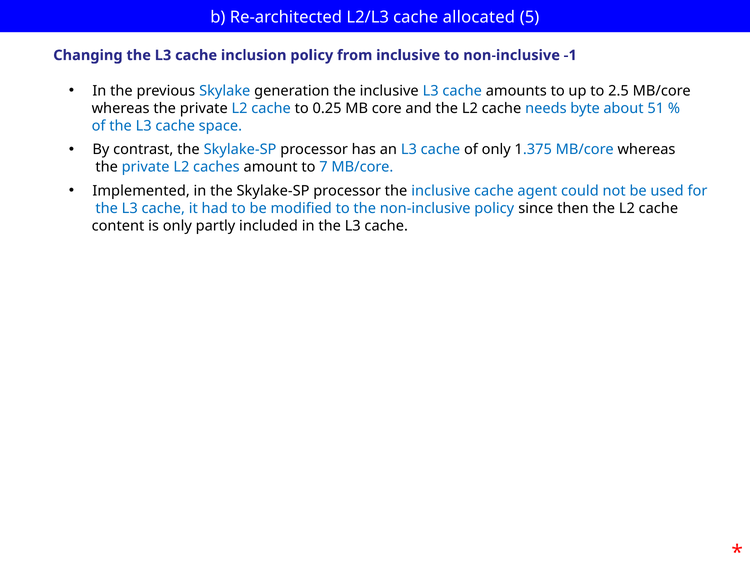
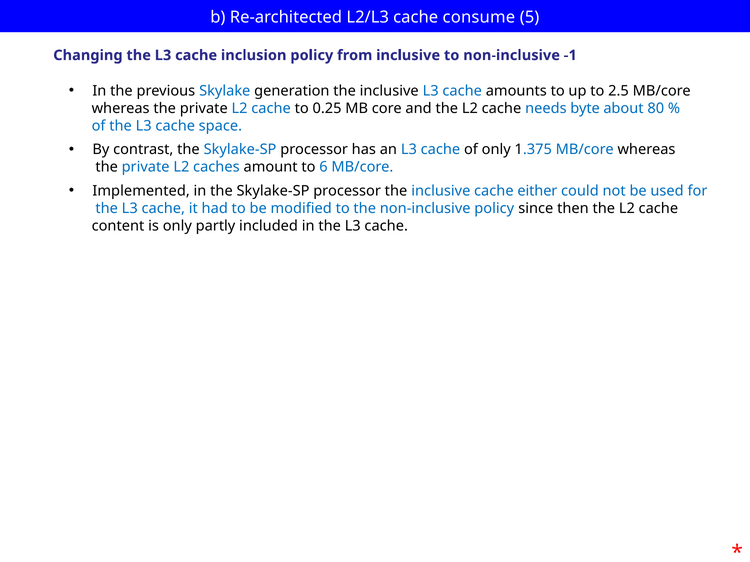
allocated: allocated -> consume (479, 17)
51: 51 -> 80 (656, 108)
7: 7 -> 6 (324, 167)
agent: agent -> either (537, 191)
